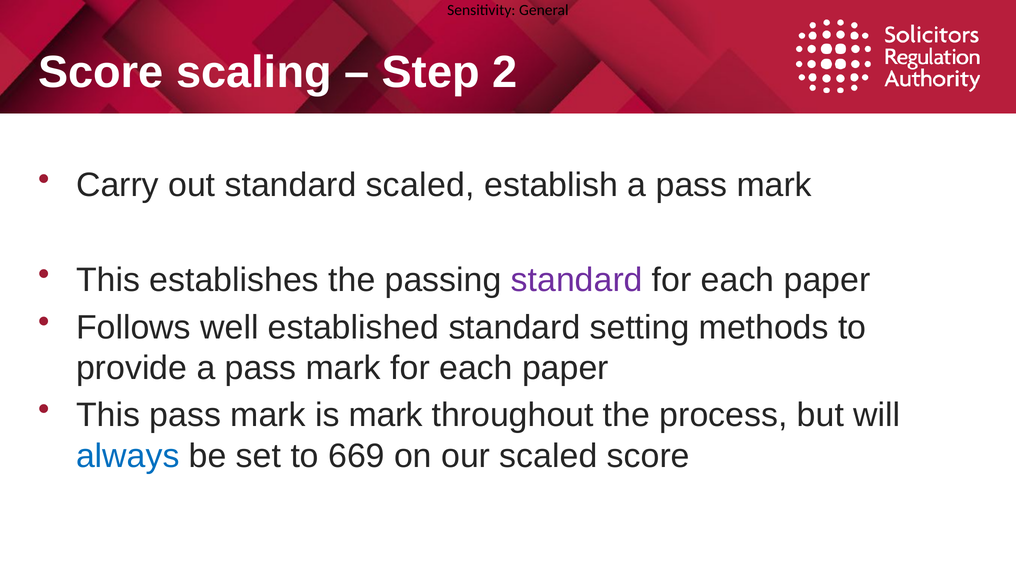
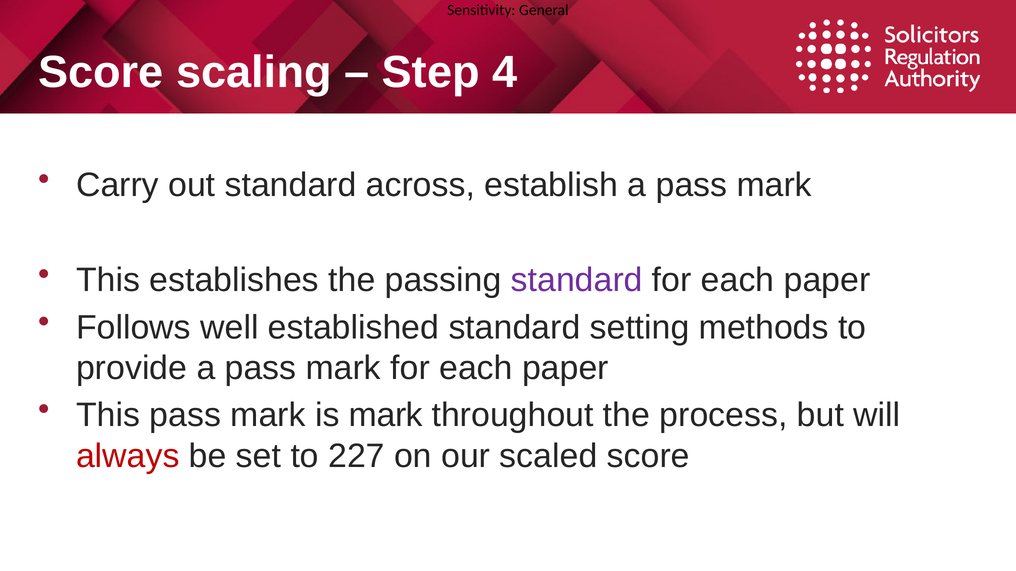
2: 2 -> 4 (505, 72)
standard scaled: scaled -> across (420, 185)
always colour: blue -> red (128, 456)
669: 669 -> 227 (356, 456)
